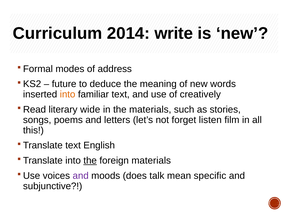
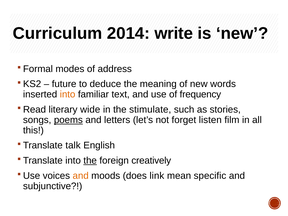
creatively: creatively -> frequency (200, 94)
the materials: materials -> stimulate (150, 110)
poems underline: none -> present (68, 120)
text: text -> talk (73, 145)
foreign materials: materials -> creatively (151, 161)
and colour: purple -> orange (81, 176)
talk: talk -> link (157, 176)
